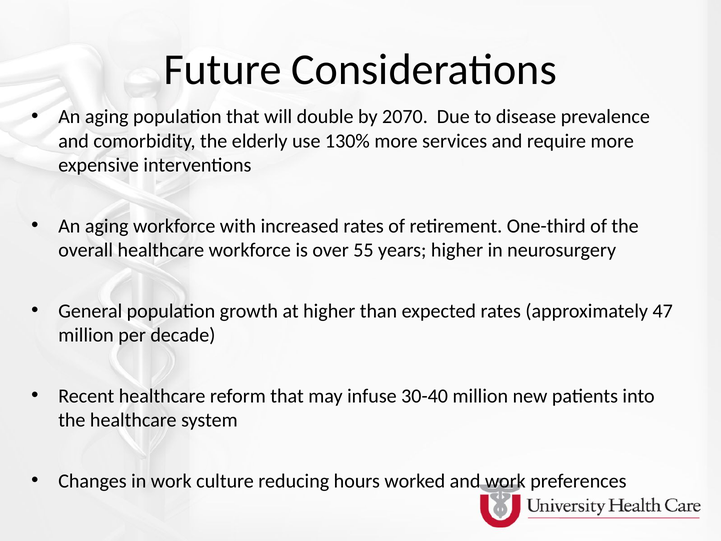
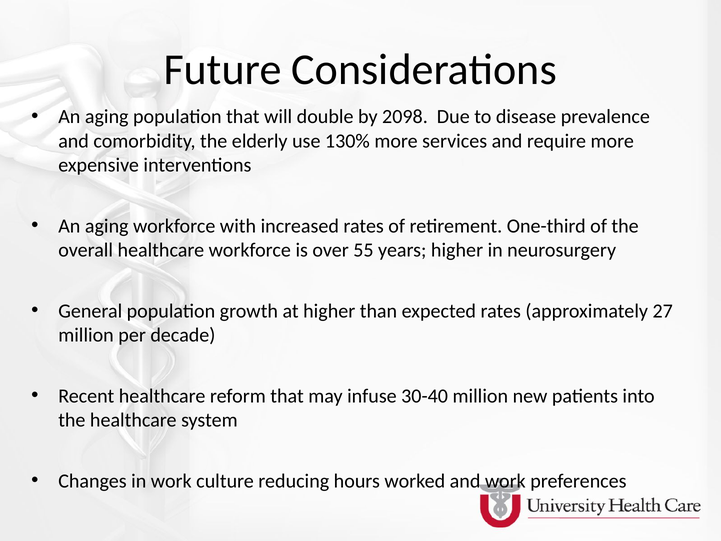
2070: 2070 -> 2098 (405, 117)
47: 47 -> 27 (663, 311)
